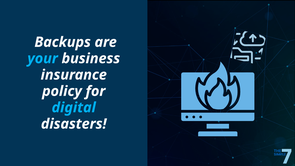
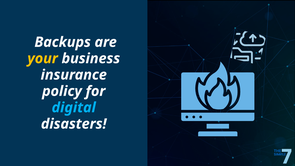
your colour: light blue -> yellow (43, 58)
